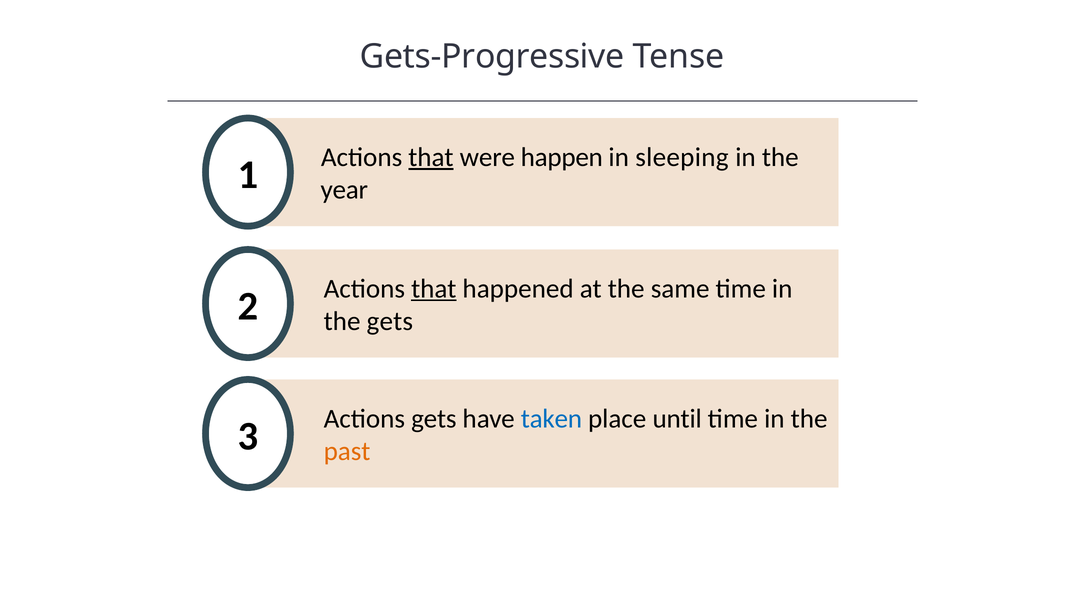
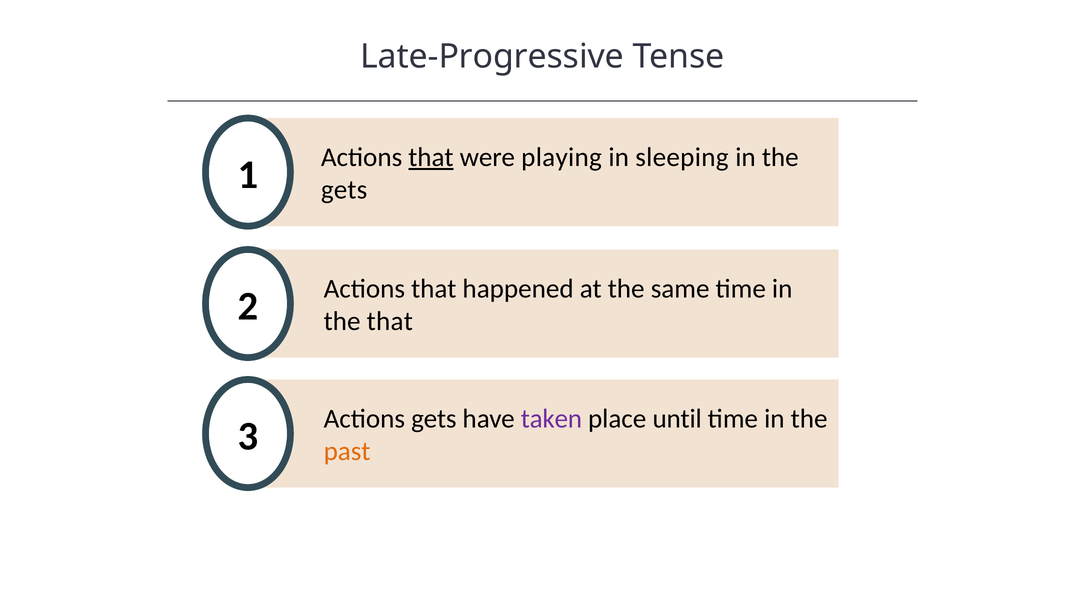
Gets-Progressive: Gets-Progressive -> Late-Progressive (492, 57)
happen: happen -> playing (562, 157)
year: year -> gets (344, 190)
that underline: present -> none (434, 289)
the gets: gets -> that (390, 321)
taken colour: blue -> purple (551, 419)
